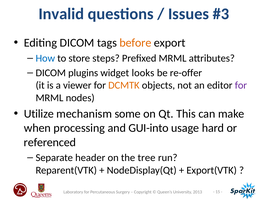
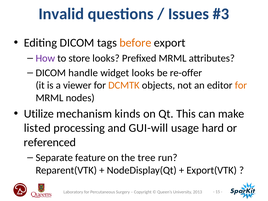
How colour: blue -> purple (45, 58)
store steps: steps -> looks (106, 58)
plugins: plugins -> handle (83, 73)
for colour: purple -> orange (241, 85)
some: some -> kinds (128, 114)
when: when -> listed (37, 128)
GUI-into: GUI-into -> GUI-will (148, 128)
header: header -> feature (90, 158)
